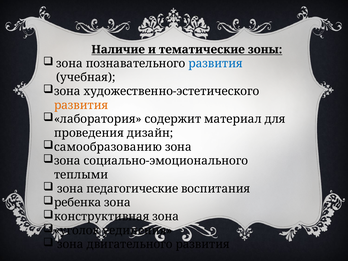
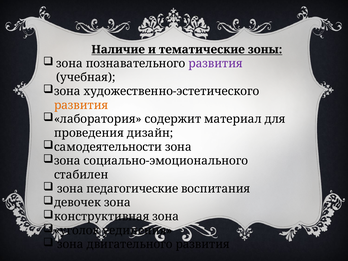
развития colour: blue -> purple (216, 63)
самообразованию: самообразованию -> самодеятельности (108, 147)
теплыми: теплыми -> стабилен (81, 175)
ребенка: ребенка -> девочек (78, 203)
